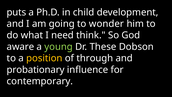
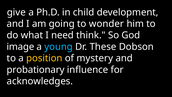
puts: puts -> give (16, 12)
aware: aware -> image (20, 47)
young colour: light green -> light blue (59, 47)
through: through -> mystery (95, 58)
contemporary: contemporary -> acknowledges (40, 81)
